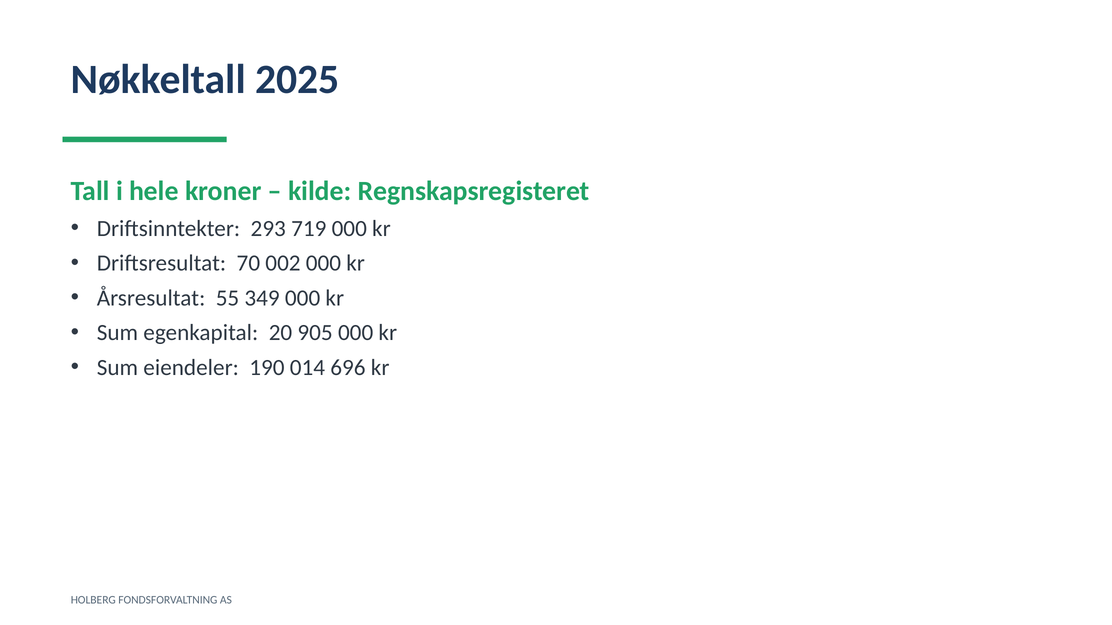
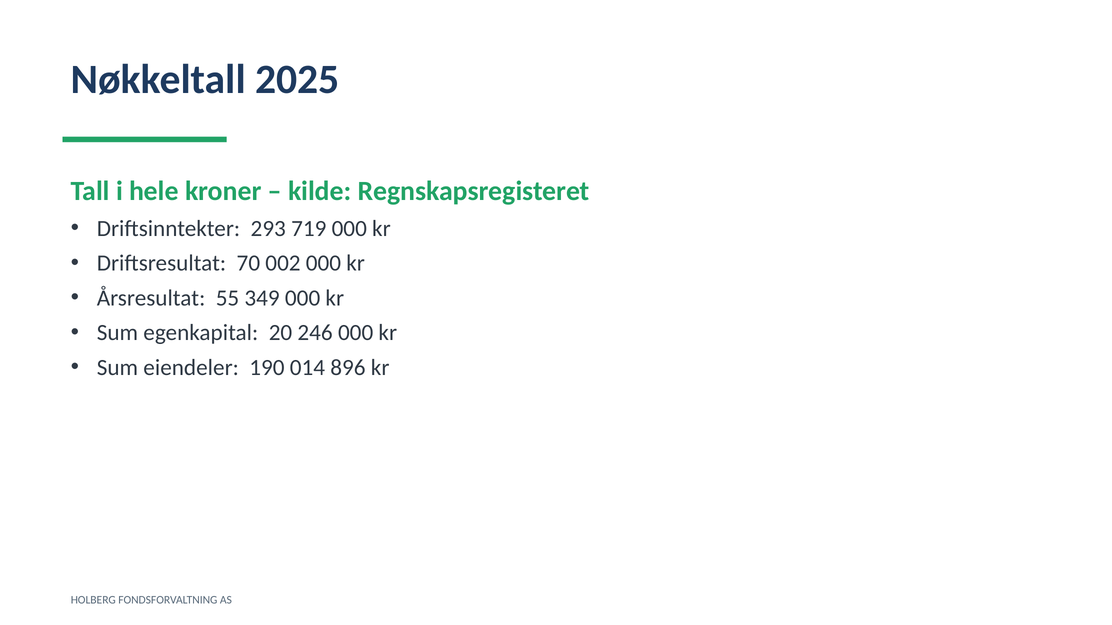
905: 905 -> 246 (315, 333)
696: 696 -> 896 (348, 368)
